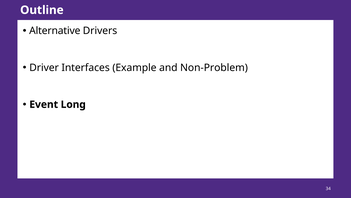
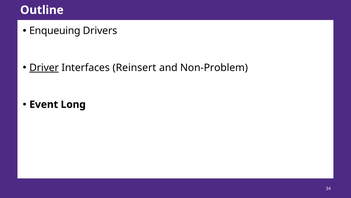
Alternative: Alternative -> Enqueuing (55, 31)
Driver underline: none -> present (44, 67)
Example: Example -> Reinsert (134, 67)
